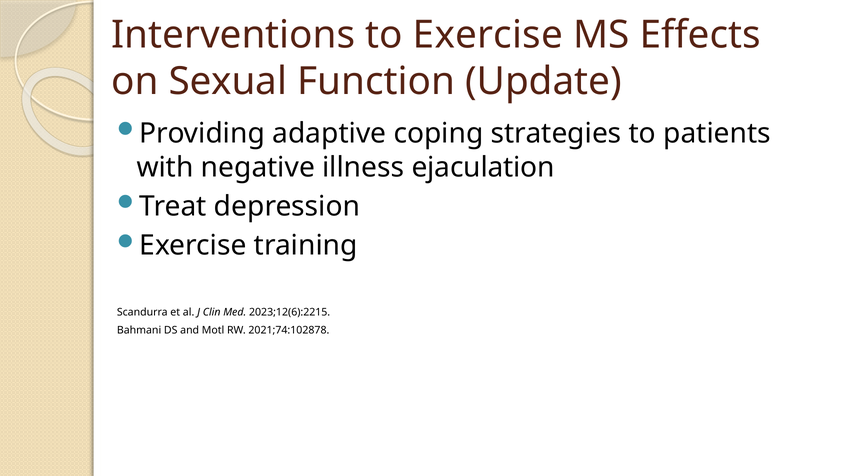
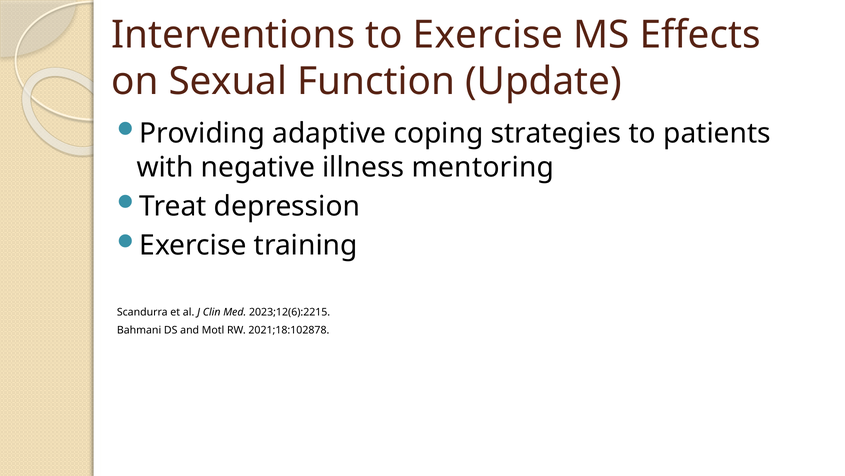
ejaculation: ejaculation -> mentoring (483, 167)
2021;74:102878: 2021;74:102878 -> 2021;18:102878 (289, 330)
